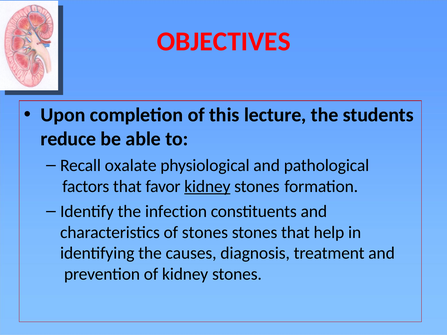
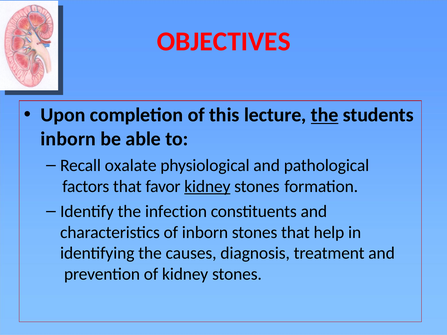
the underline: none -> present (325, 115)
reduce: reduce -> inborn (68, 139)
of stones: stones -> inborn (205, 233)
